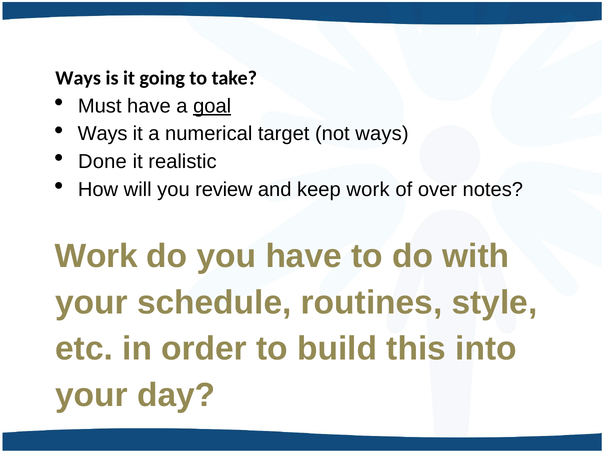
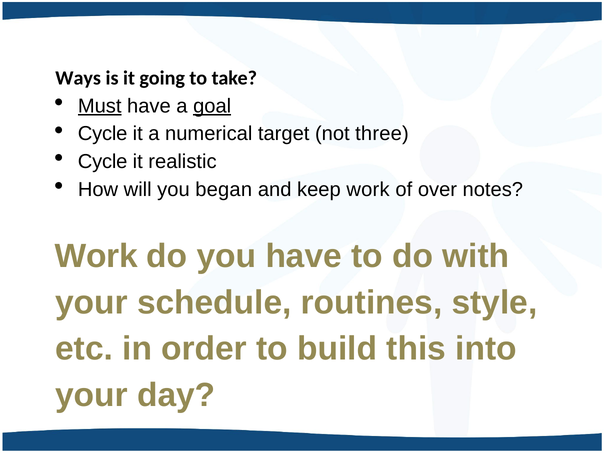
Must underline: none -> present (100, 106)
Ways: Ways -> Cycle (103, 134)
not ways: ways -> three (382, 134)
Done: Done -> Cycle (103, 162)
review: review -> began (224, 189)
